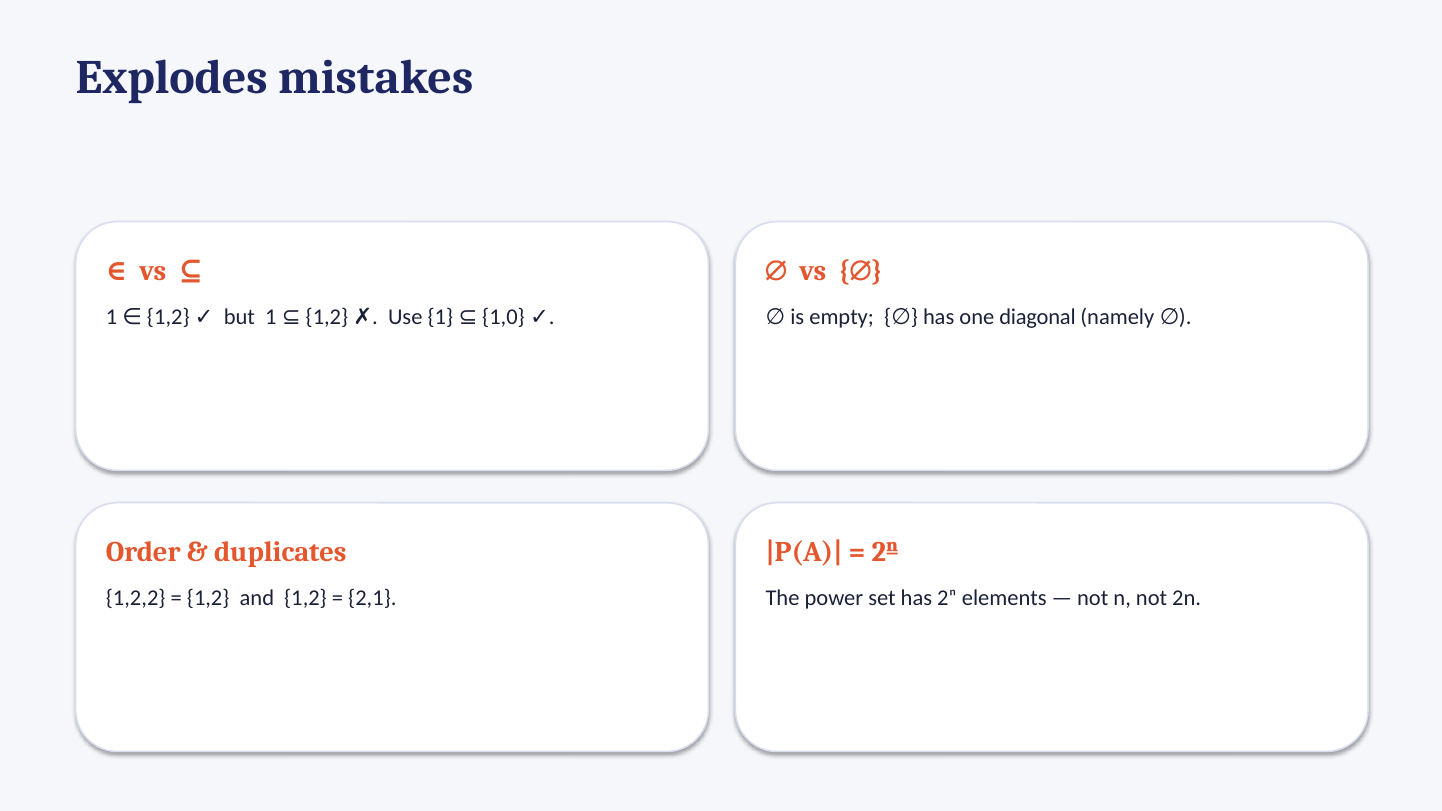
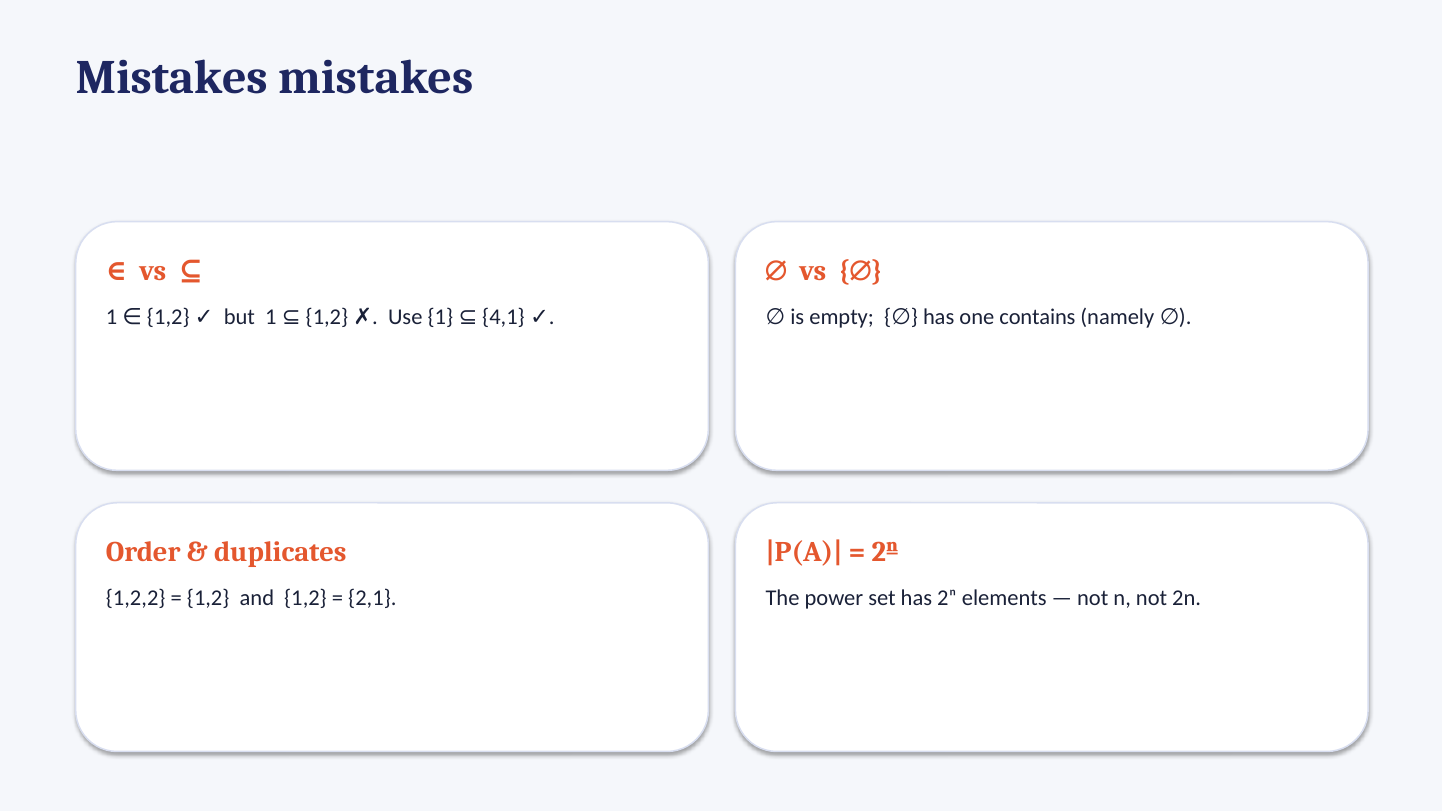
Explodes: Explodes -> Mistakes (172, 78)
diagonal: diagonal -> contains (1037, 317)
1,0: 1,0 -> 4,1 (503, 317)
